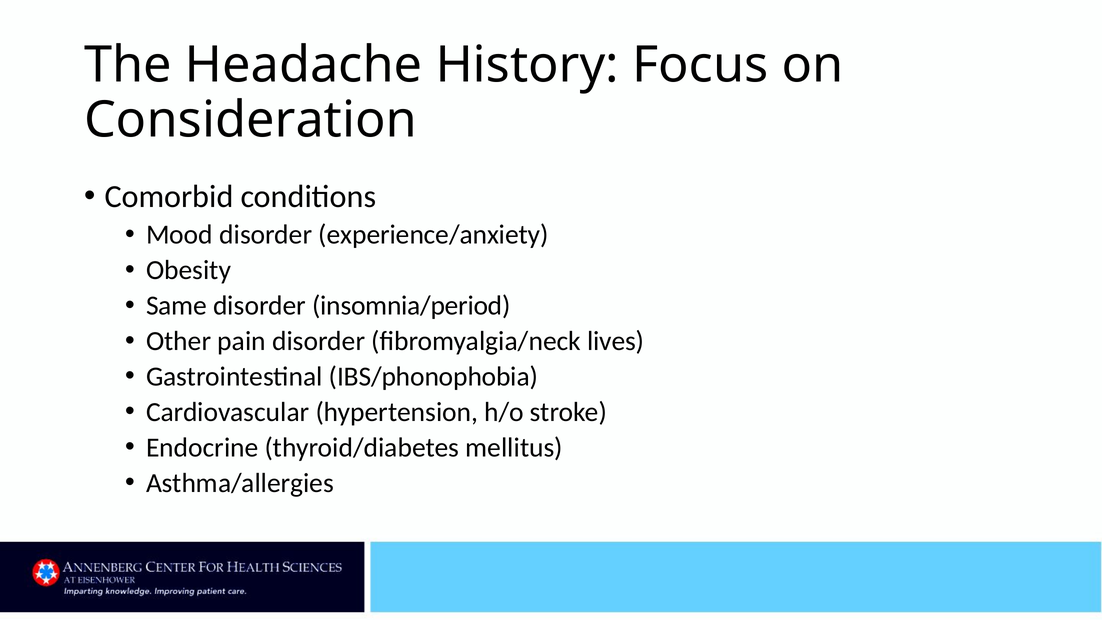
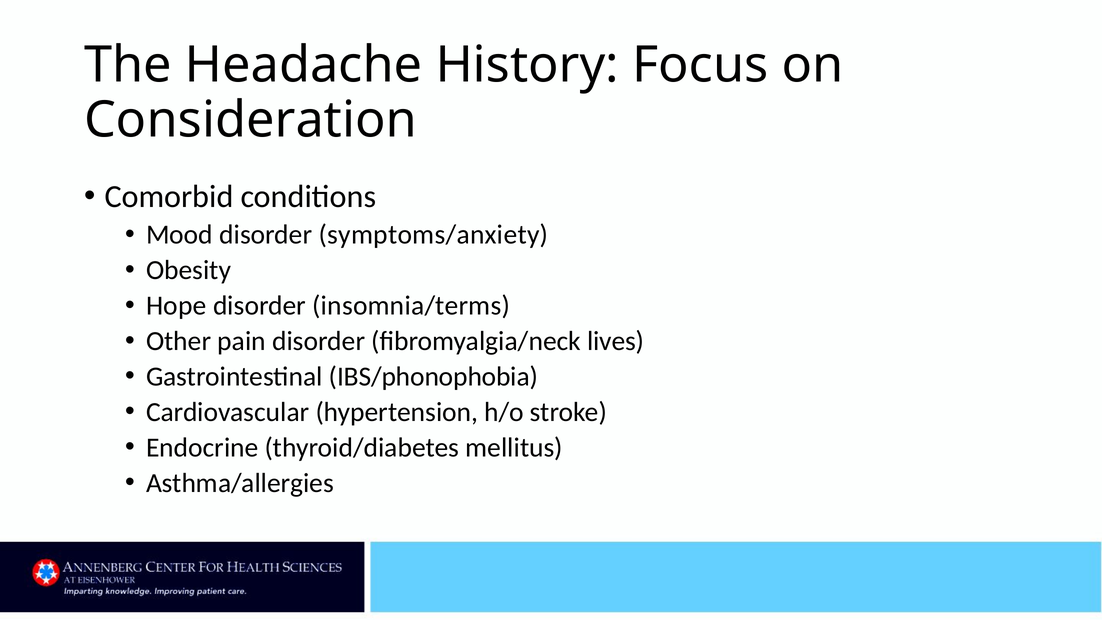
experience/anxiety: experience/anxiety -> symptoms/anxiety (433, 235)
Same: Same -> Hope (176, 305)
insomnia/period: insomnia/period -> insomnia/terms (411, 305)
